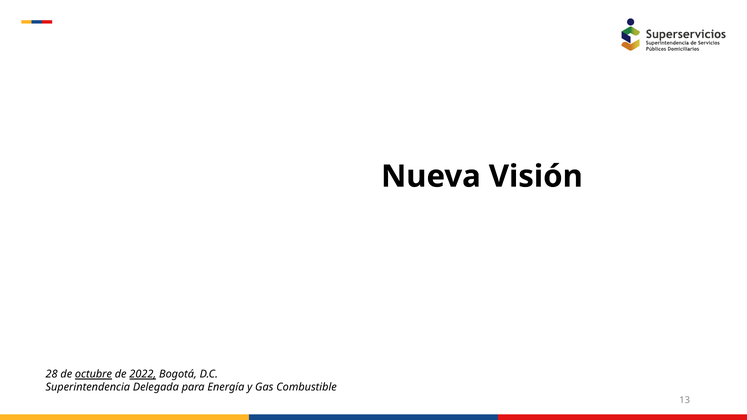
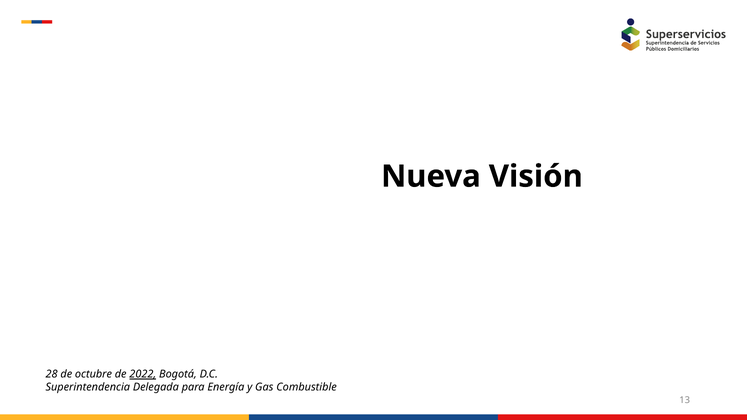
octubre underline: present -> none (93, 374)
